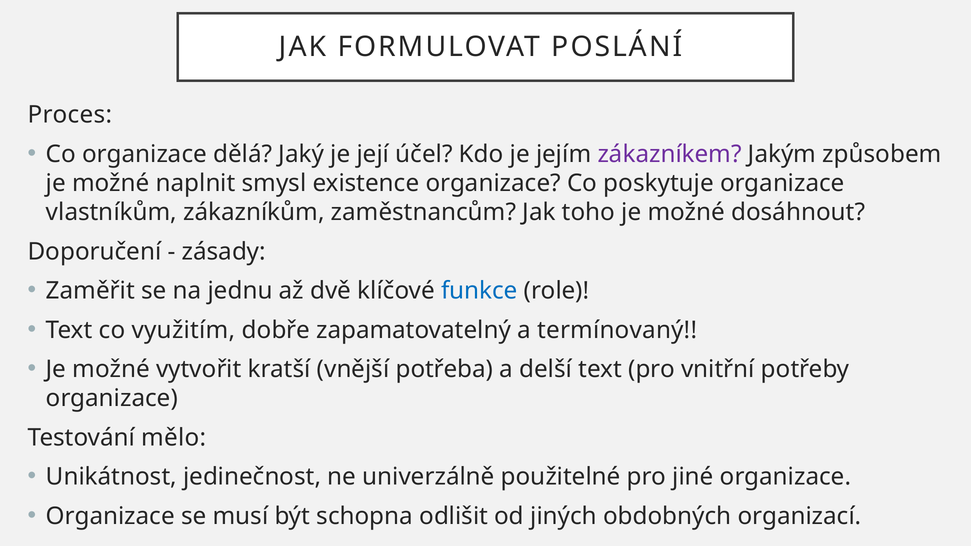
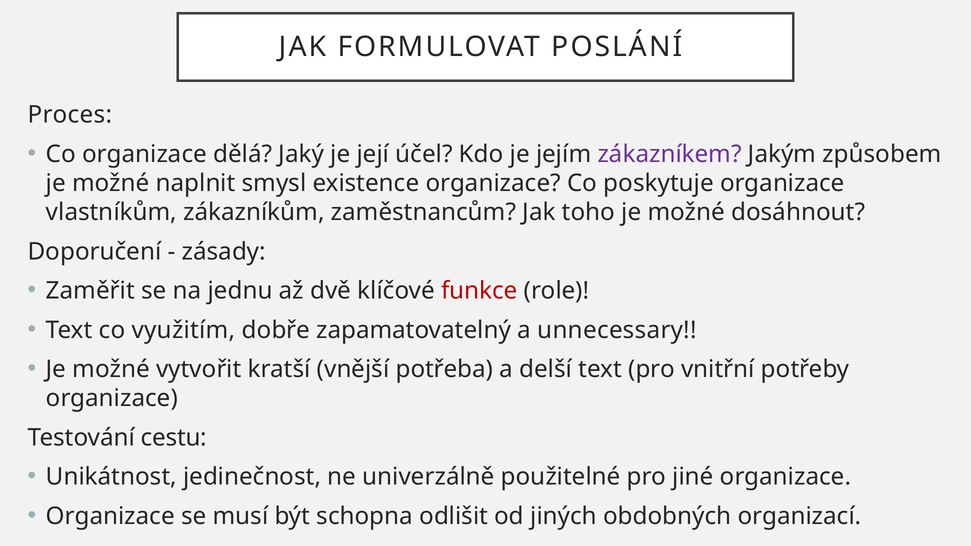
funkce colour: blue -> red (479, 291)
termínovaný: termínovaný -> unnecessary (617, 330)
mělo: mělo -> cestu (174, 438)
